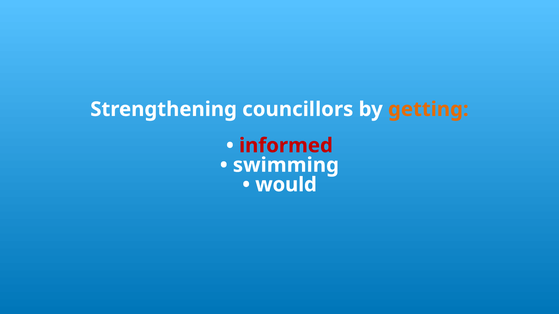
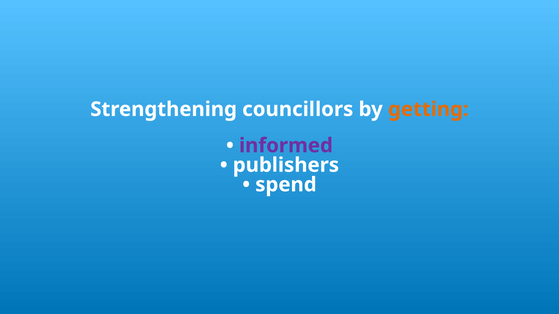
informed colour: red -> purple (286, 146)
swimming: swimming -> publishers (286, 165)
would: would -> spend (286, 185)
